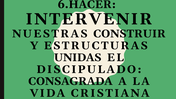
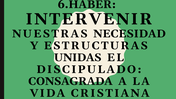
6.HACER: 6.HACER -> 6.HABER (87, 4)
CONSTRUIR: CONSTRUIR -> NECESIDAD (129, 34)
